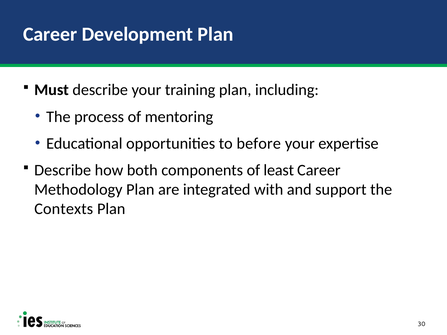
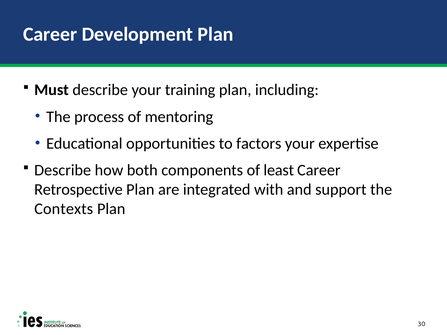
before: before -> factors (259, 144)
Methodology: Methodology -> Retrospective (78, 190)
